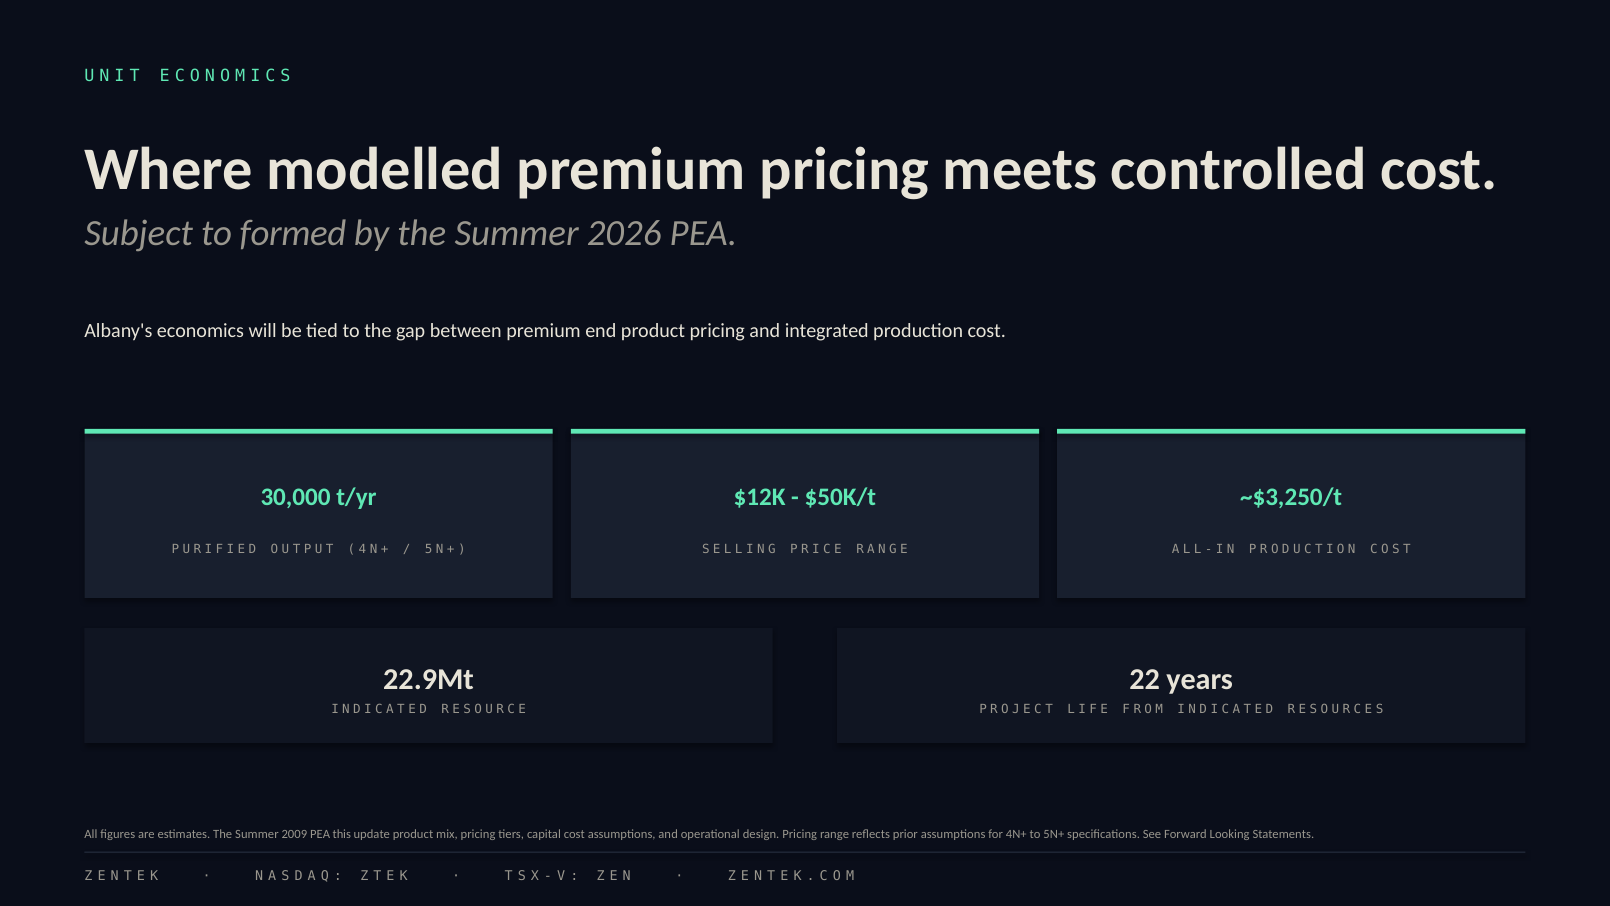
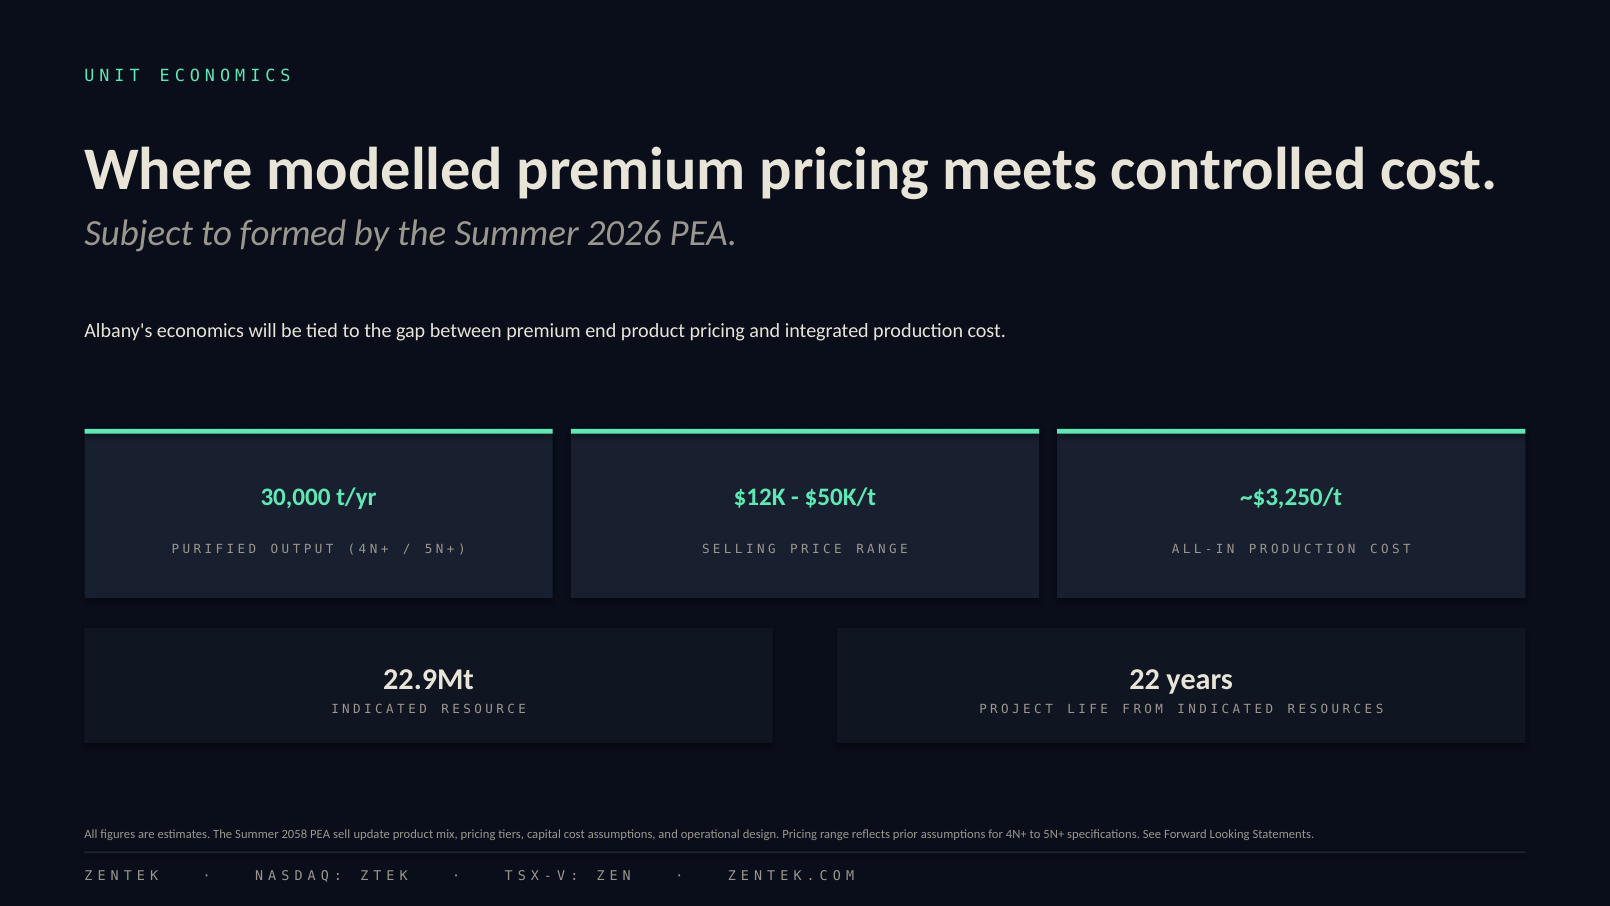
2009: 2009 -> 2058 (294, 834)
this: this -> sell (342, 834)
